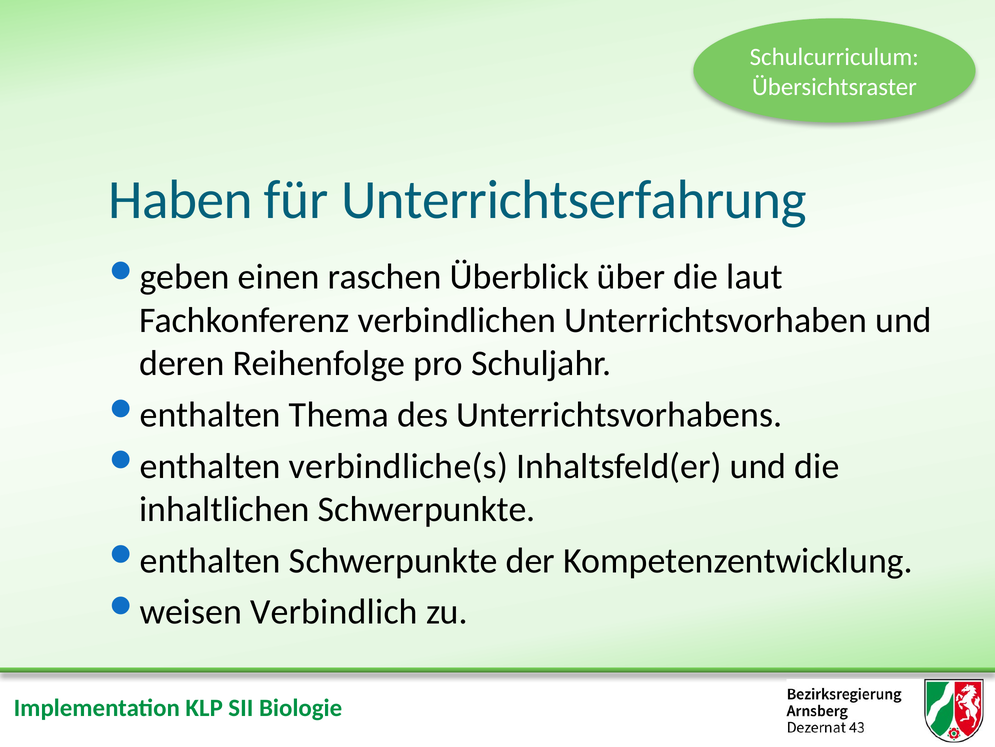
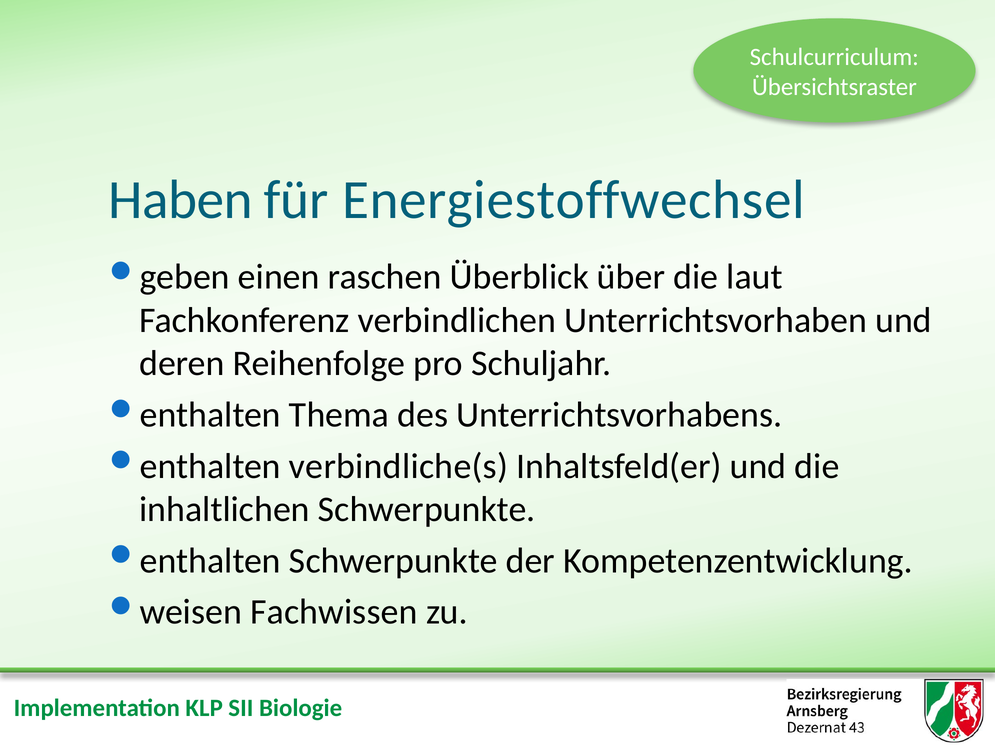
Unterrichtserfahrung: Unterrichtserfahrung -> Energiestoffwechsel (573, 200)
Verbindlich: Verbindlich -> Fachwissen (334, 611)
